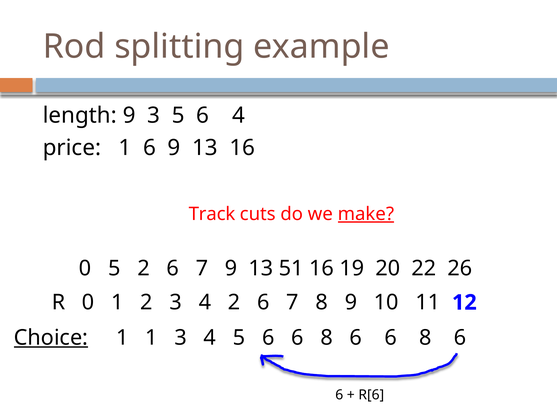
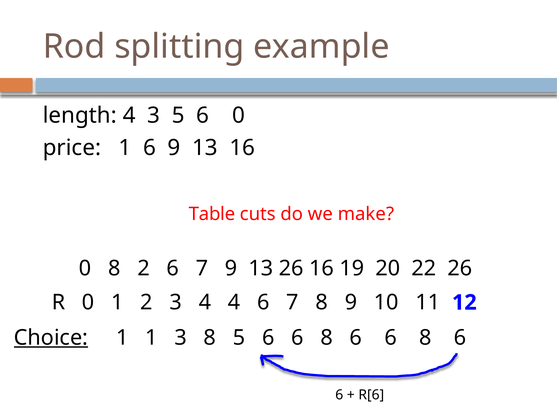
length 9: 9 -> 4 (129, 115)
6 4: 4 -> 0 (239, 115)
Track: Track -> Table (212, 214)
make underline: present -> none (366, 214)
0 5: 5 -> 8 (114, 268)
13 51: 51 -> 26 (291, 268)
4 2: 2 -> 4 (234, 302)
1 3 4: 4 -> 8 (210, 338)
